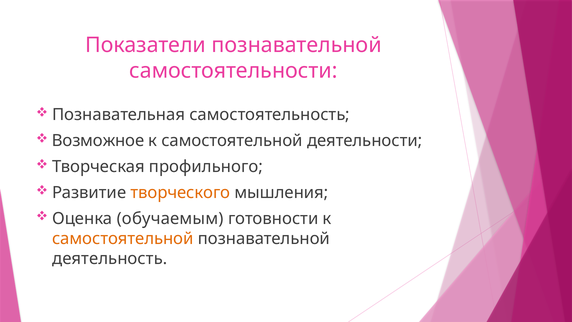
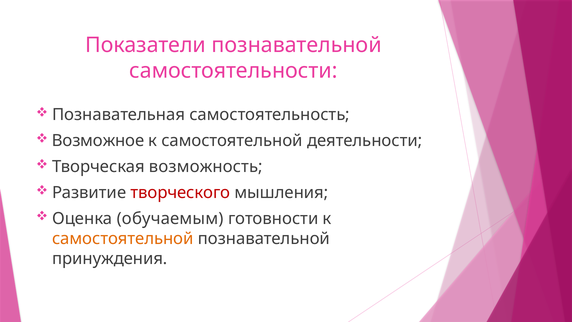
профильного: профильного -> возможность (206, 167)
творческого colour: orange -> red (180, 192)
деятельность: деятельность -> принуждения (110, 258)
